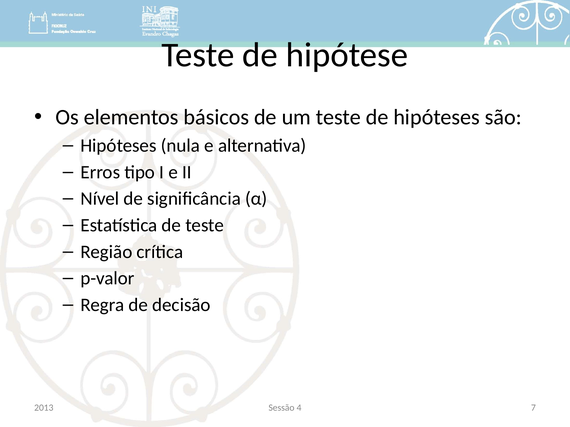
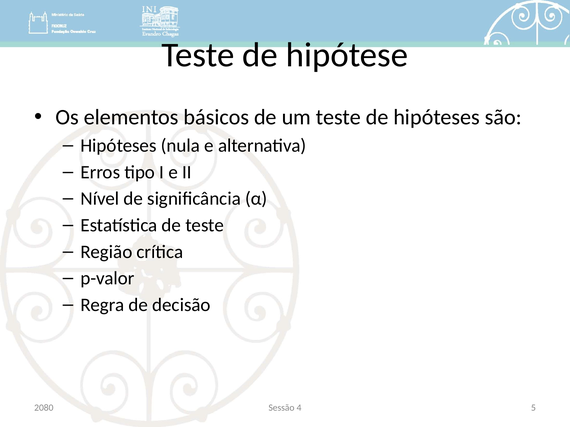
2013: 2013 -> 2080 (44, 408)
7: 7 -> 5 (533, 408)
